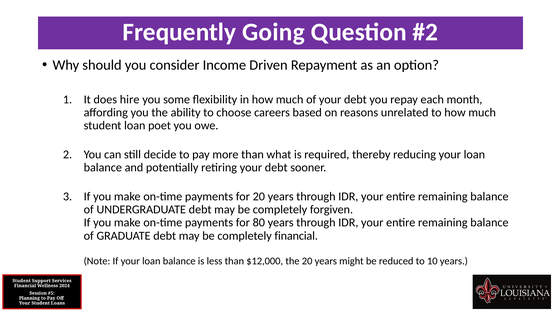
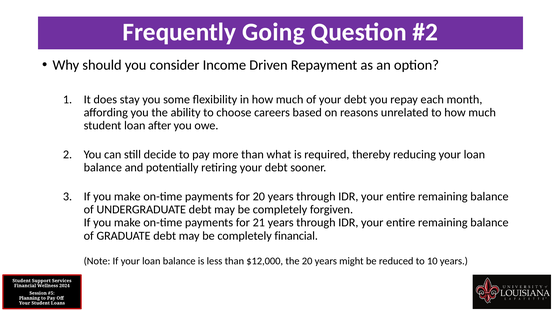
hire: hire -> stay (130, 100)
poet: poet -> after (160, 126)
80: 80 -> 21 (259, 223)
